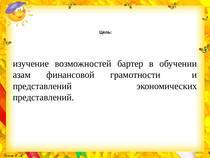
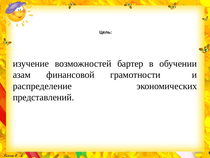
представлений: представлений -> распределение (42, 86)
